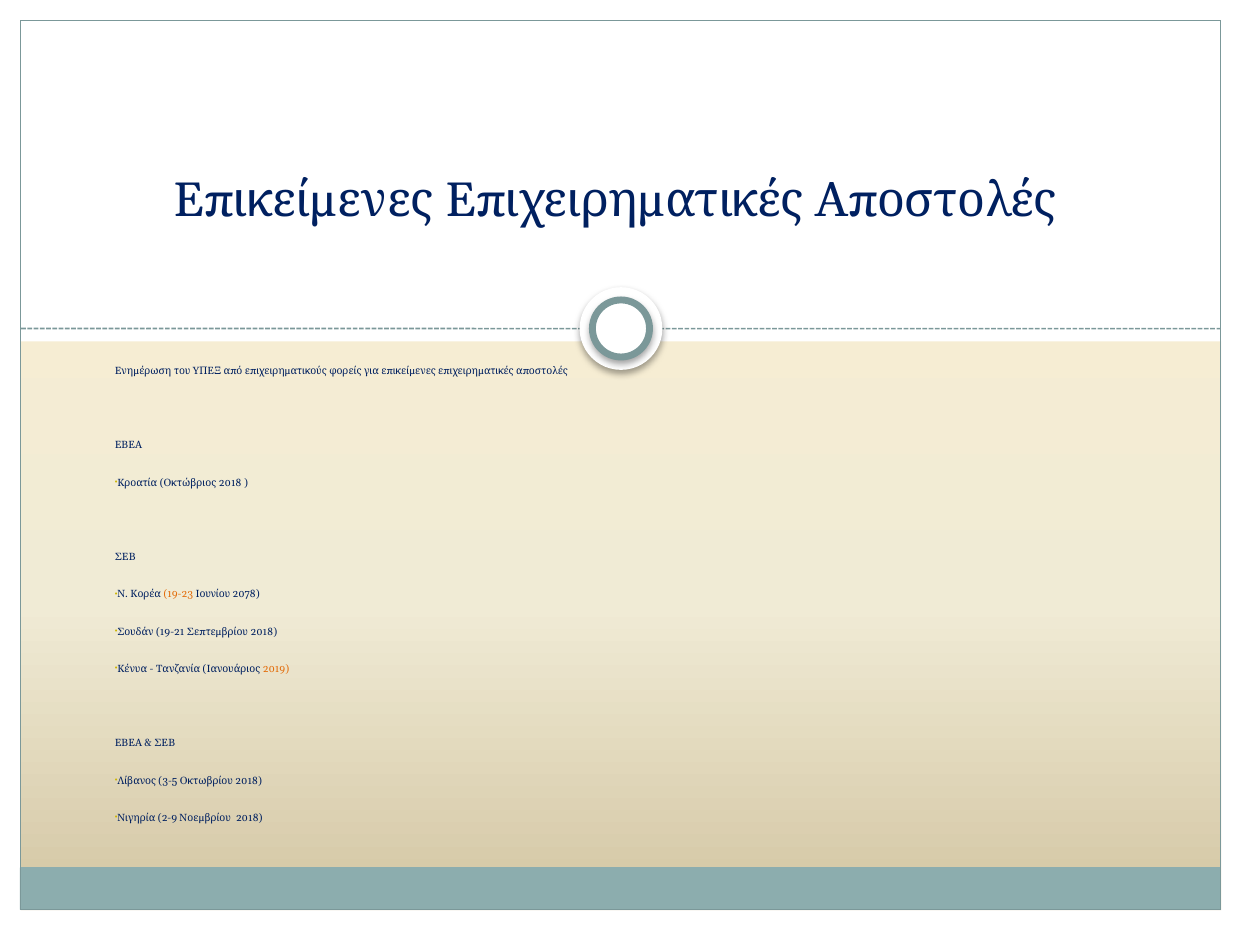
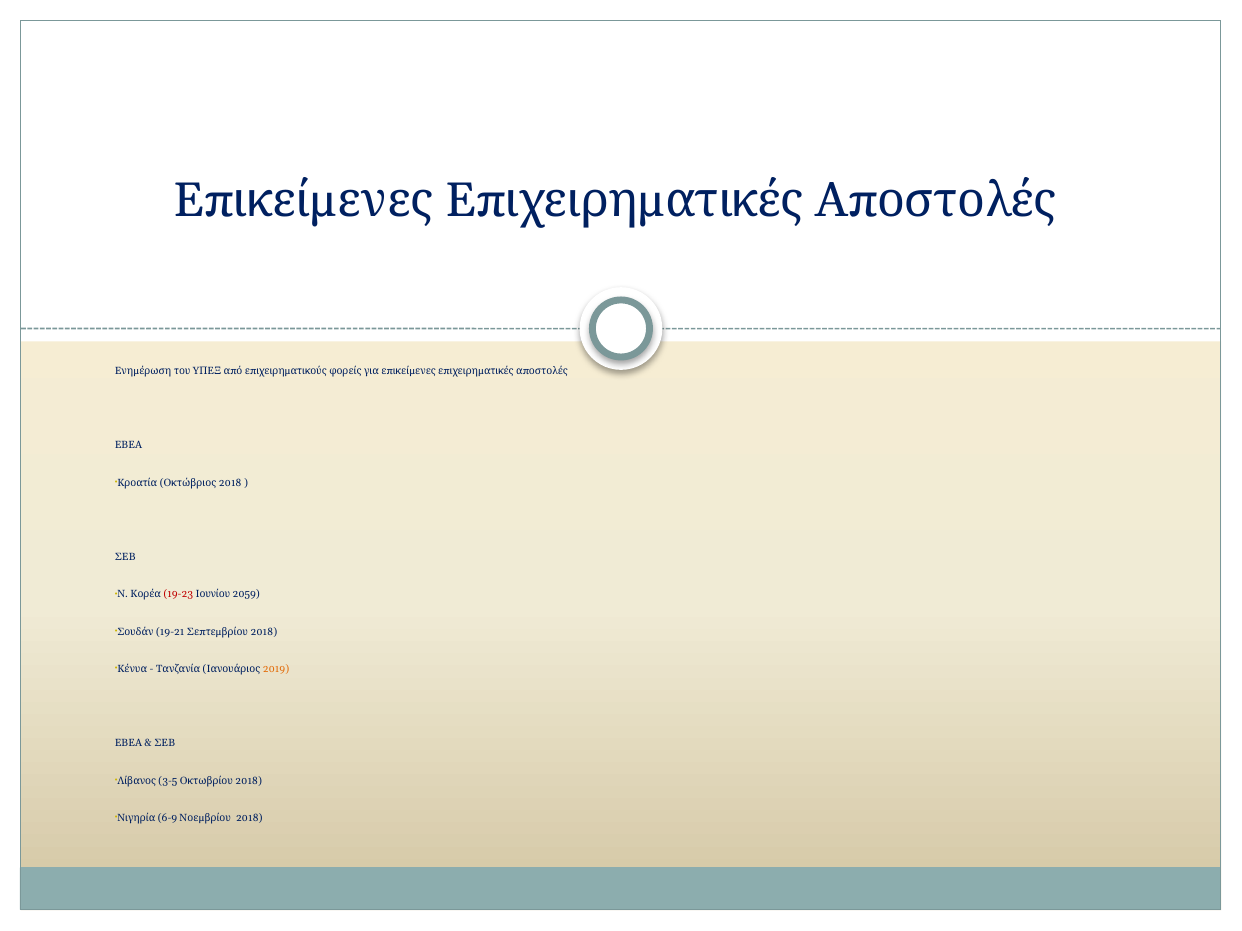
19-23 colour: orange -> red (178, 595)
2078: 2078 -> 2059 (246, 595)
2-9: 2-9 -> 6-9 (168, 818)
